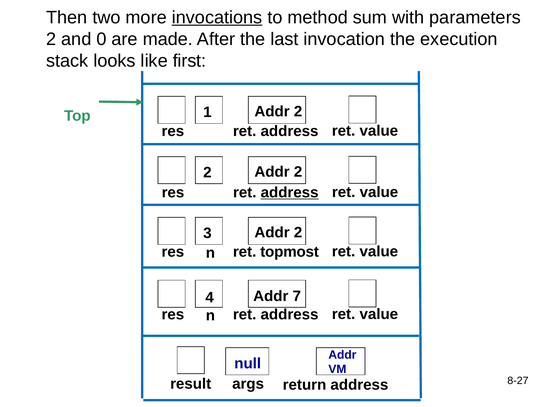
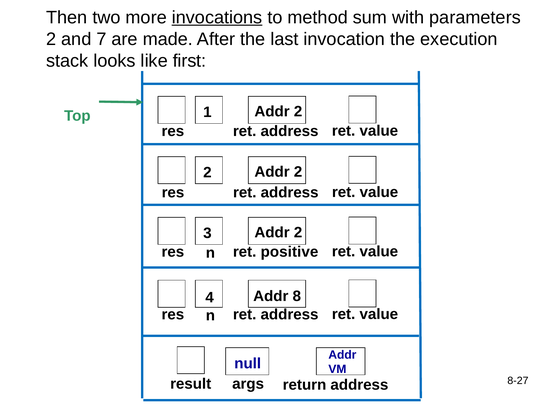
0: 0 -> 7 (101, 39)
address underline: present -> none (290, 193)
topmost: topmost -> positive (289, 252)
7: 7 -> 8 (297, 296)
